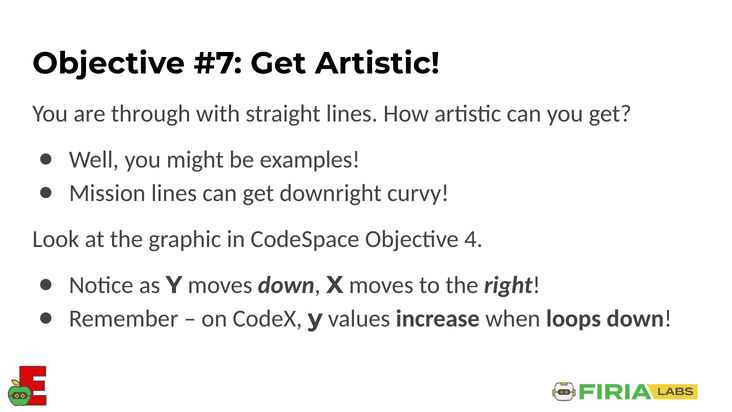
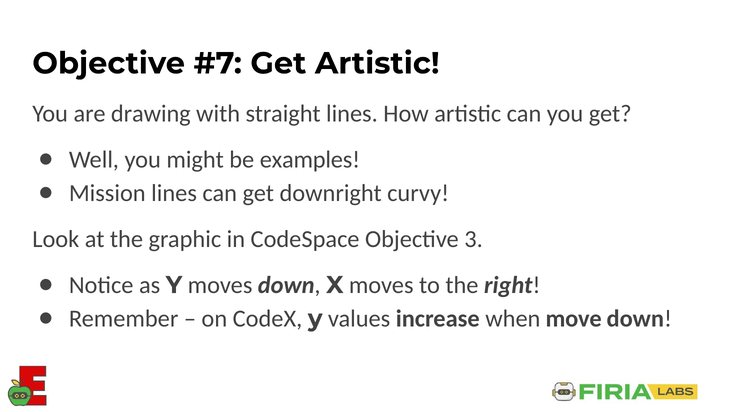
through: through -> drawing (151, 114)
4: 4 -> 3 (474, 239)
loops: loops -> move (574, 318)
